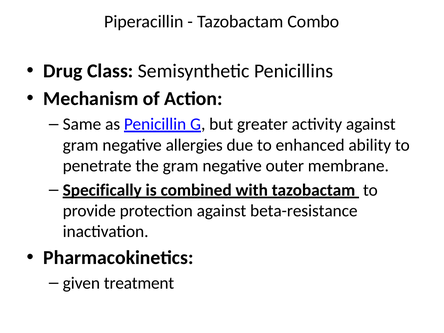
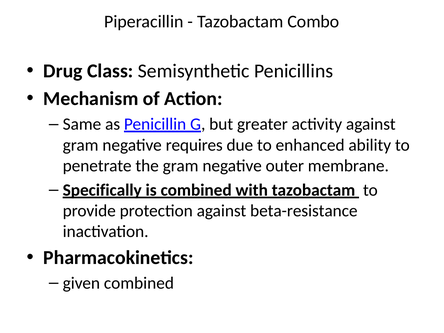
allergies: allergies -> requires (194, 145)
given treatment: treatment -> combined (139, 283)
